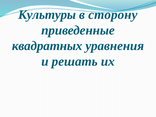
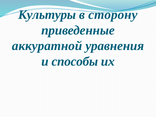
квадратных: квадратных -> аккуратной (47, 46)
решать: решать -> способы (75, 61)
